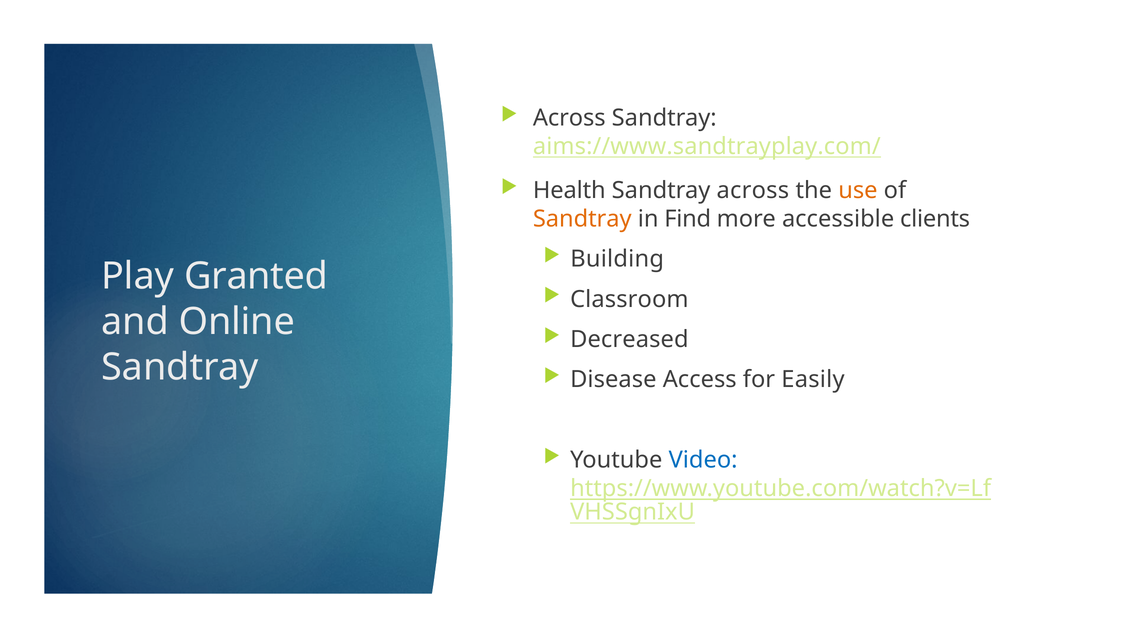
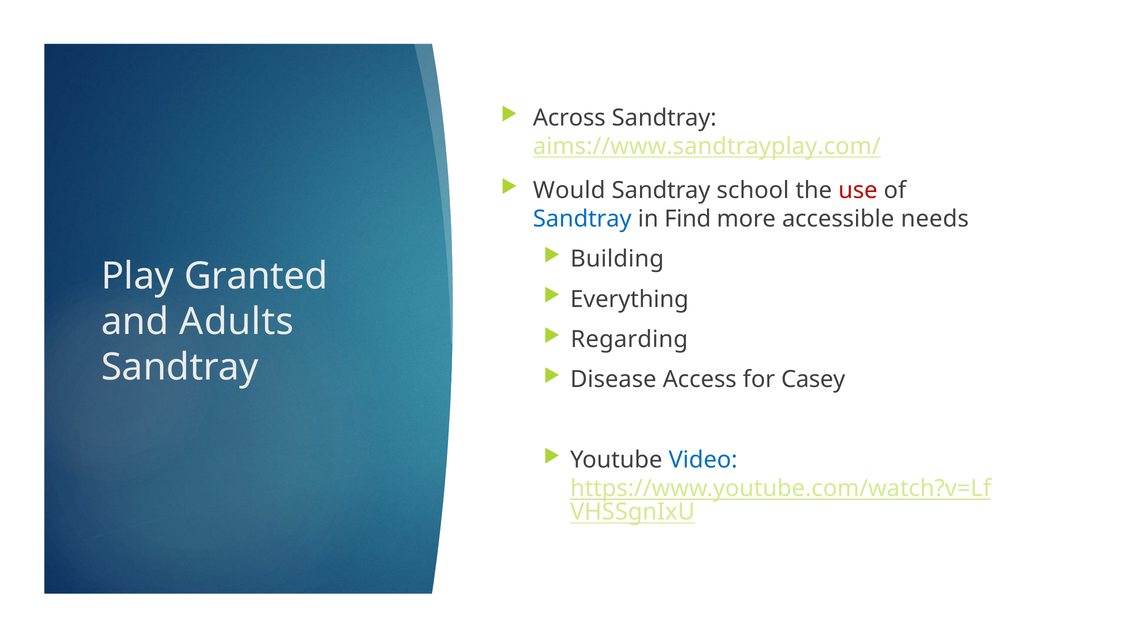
Health: Health -> Would (569, 190)
Sandtray across: across -> school (753, 190)
use colour: orange -> red (858, 190)
Sandtray colour: orange -> blue (582, 219)
clients: clients -> needs (935, 219)
Classroom: Classroom -> Everything (629, 299)
Online: Online -> Adults (237, 322)
Decreased: Decreased -> Regarding (629, 340)
Easily: Easily -> Casey (813, 380)
